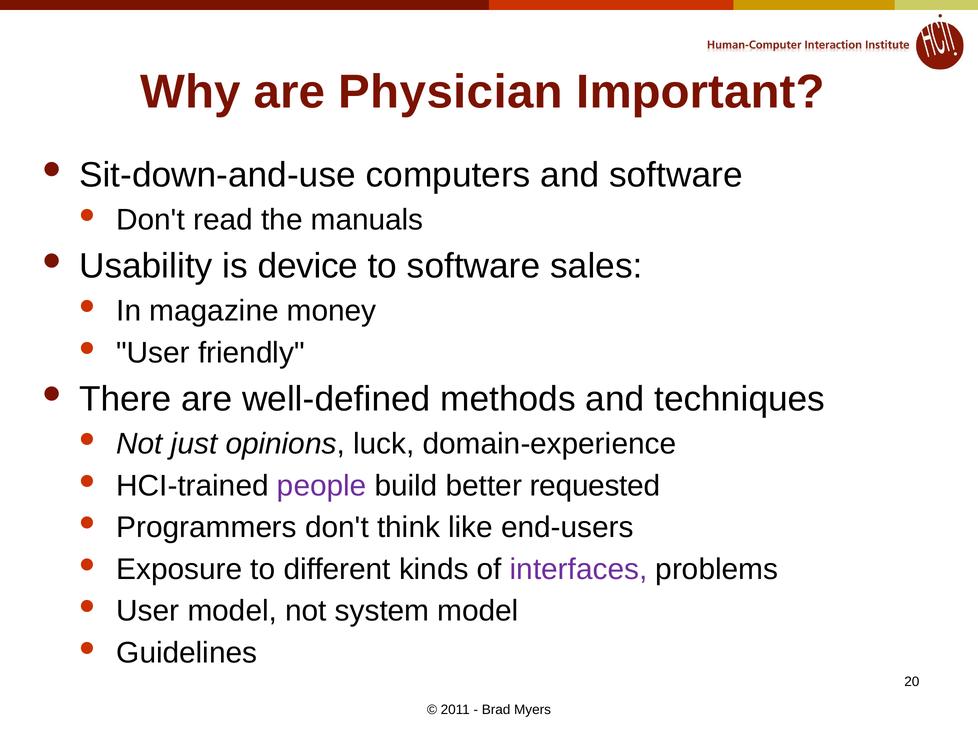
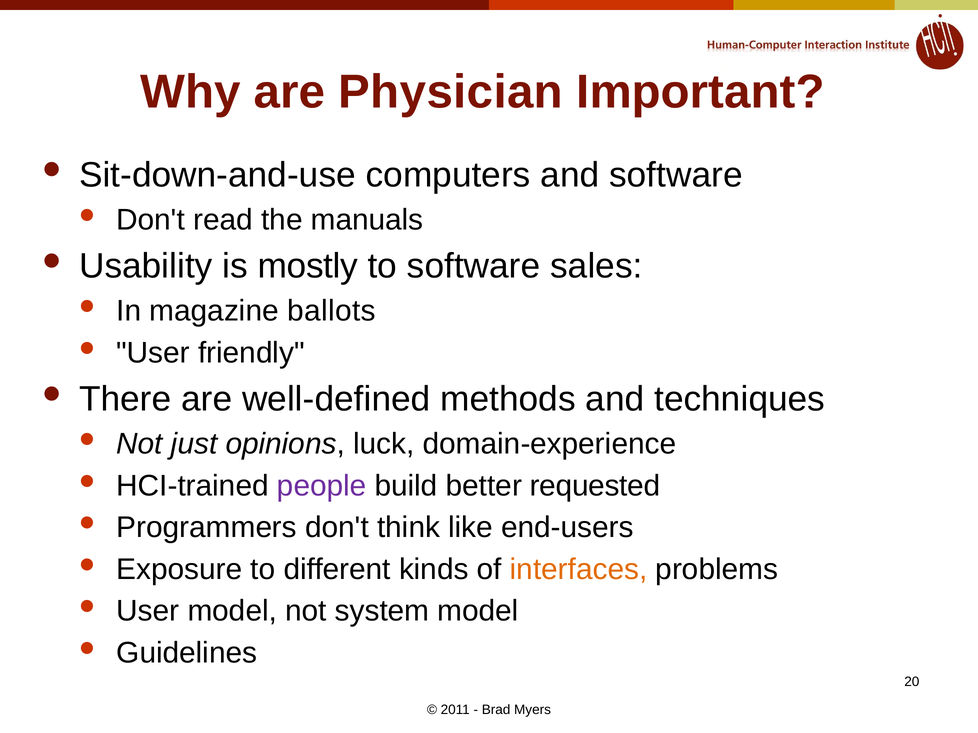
device: device -> mostly (308, 266)
money: money -> ballots (331, 311)
interfaces colour: purple -> orange (579, 570)
